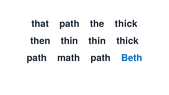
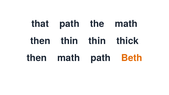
the thick: thick -> math (126, 24)
path: path -> then (37, 58)
Beth colour: blue -> orange (132, 58)
